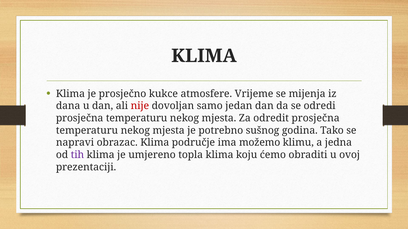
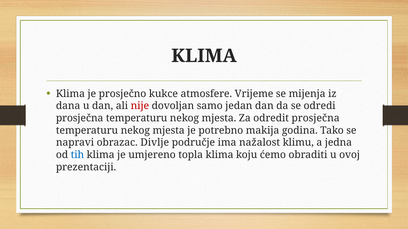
sušnog: sušnog -> makija (263, 131)
obrazac Klima: Klima -> Divlje (155, 143)
možemo: možemo -> nažalost (260, 143)
tih colour: purple -> blue (77, 155)
